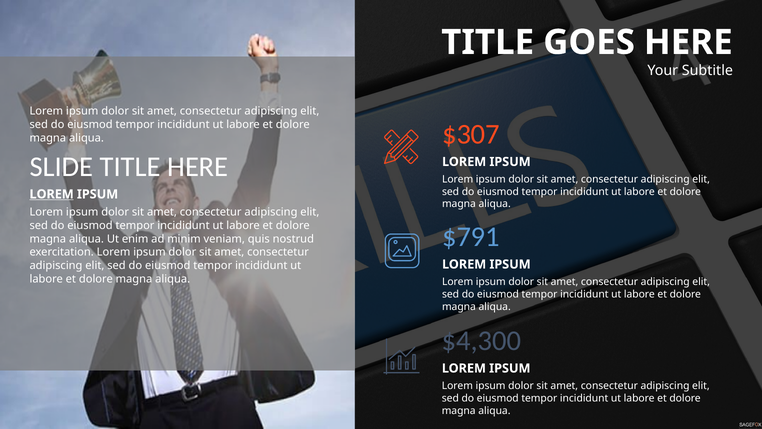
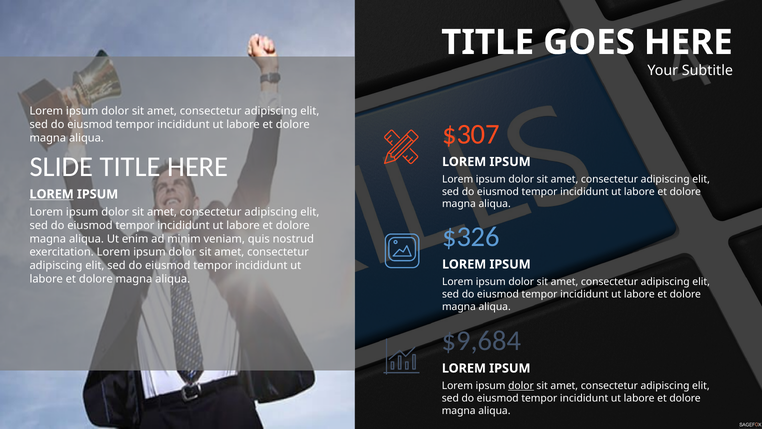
$791: $791 -> $326 (471, 237)
$4,300: $4,300 -> $9,684 (482, 341)
dolor underline: none -> present (521, 385)
